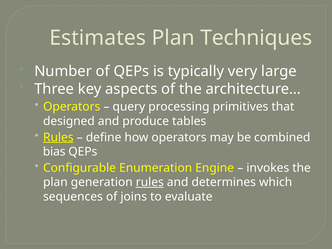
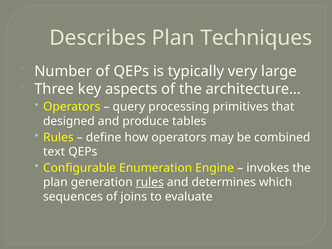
Estimates: Estimates -> Describes (98, 38)
Rules underline: present -> none (58, 137)
bias: bias -> text (54, 152)
